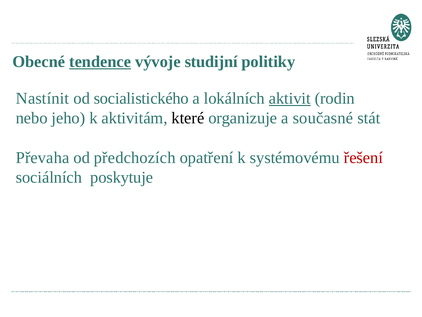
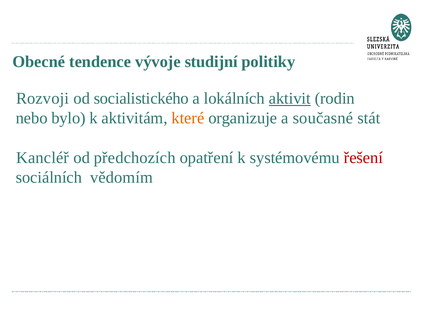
tendence underline: present -> none (100, 62)
Nastínit: Nastínit -> Rozvoji (43, 98)
jeho: jeho -> bylo (69, 118)
které colour: black -> orange (188, 118)
Převaha: Převaha -> Kancléř (43, 157)
poskytuje: poskytuje -> vědomím (122, 177)
